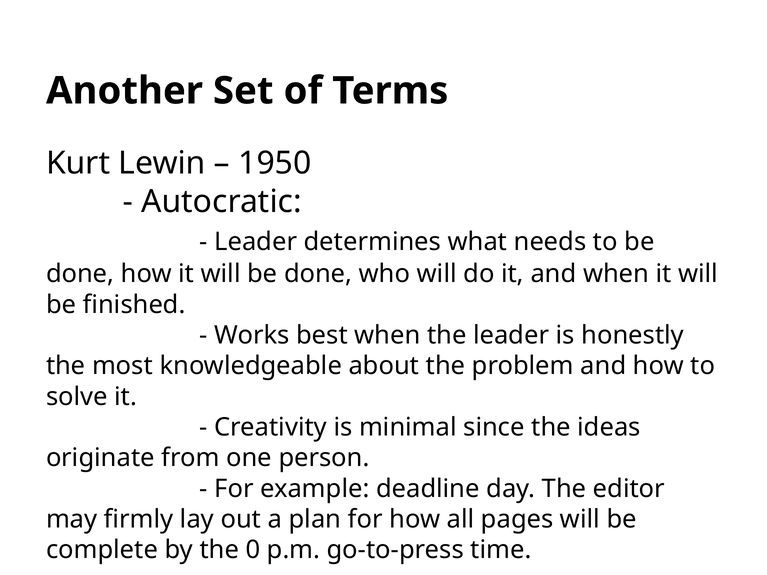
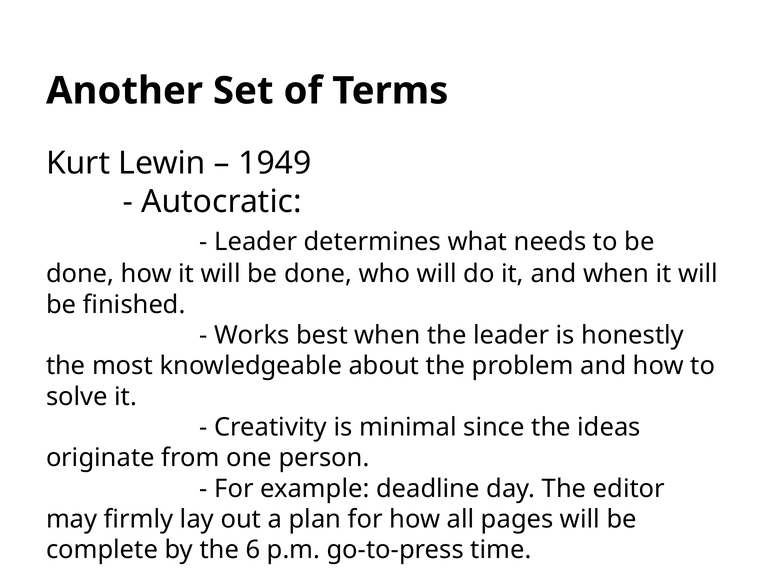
1950: 1950 -> 1949 (275, 163)
0: 0 -> 6 (253, 550)
